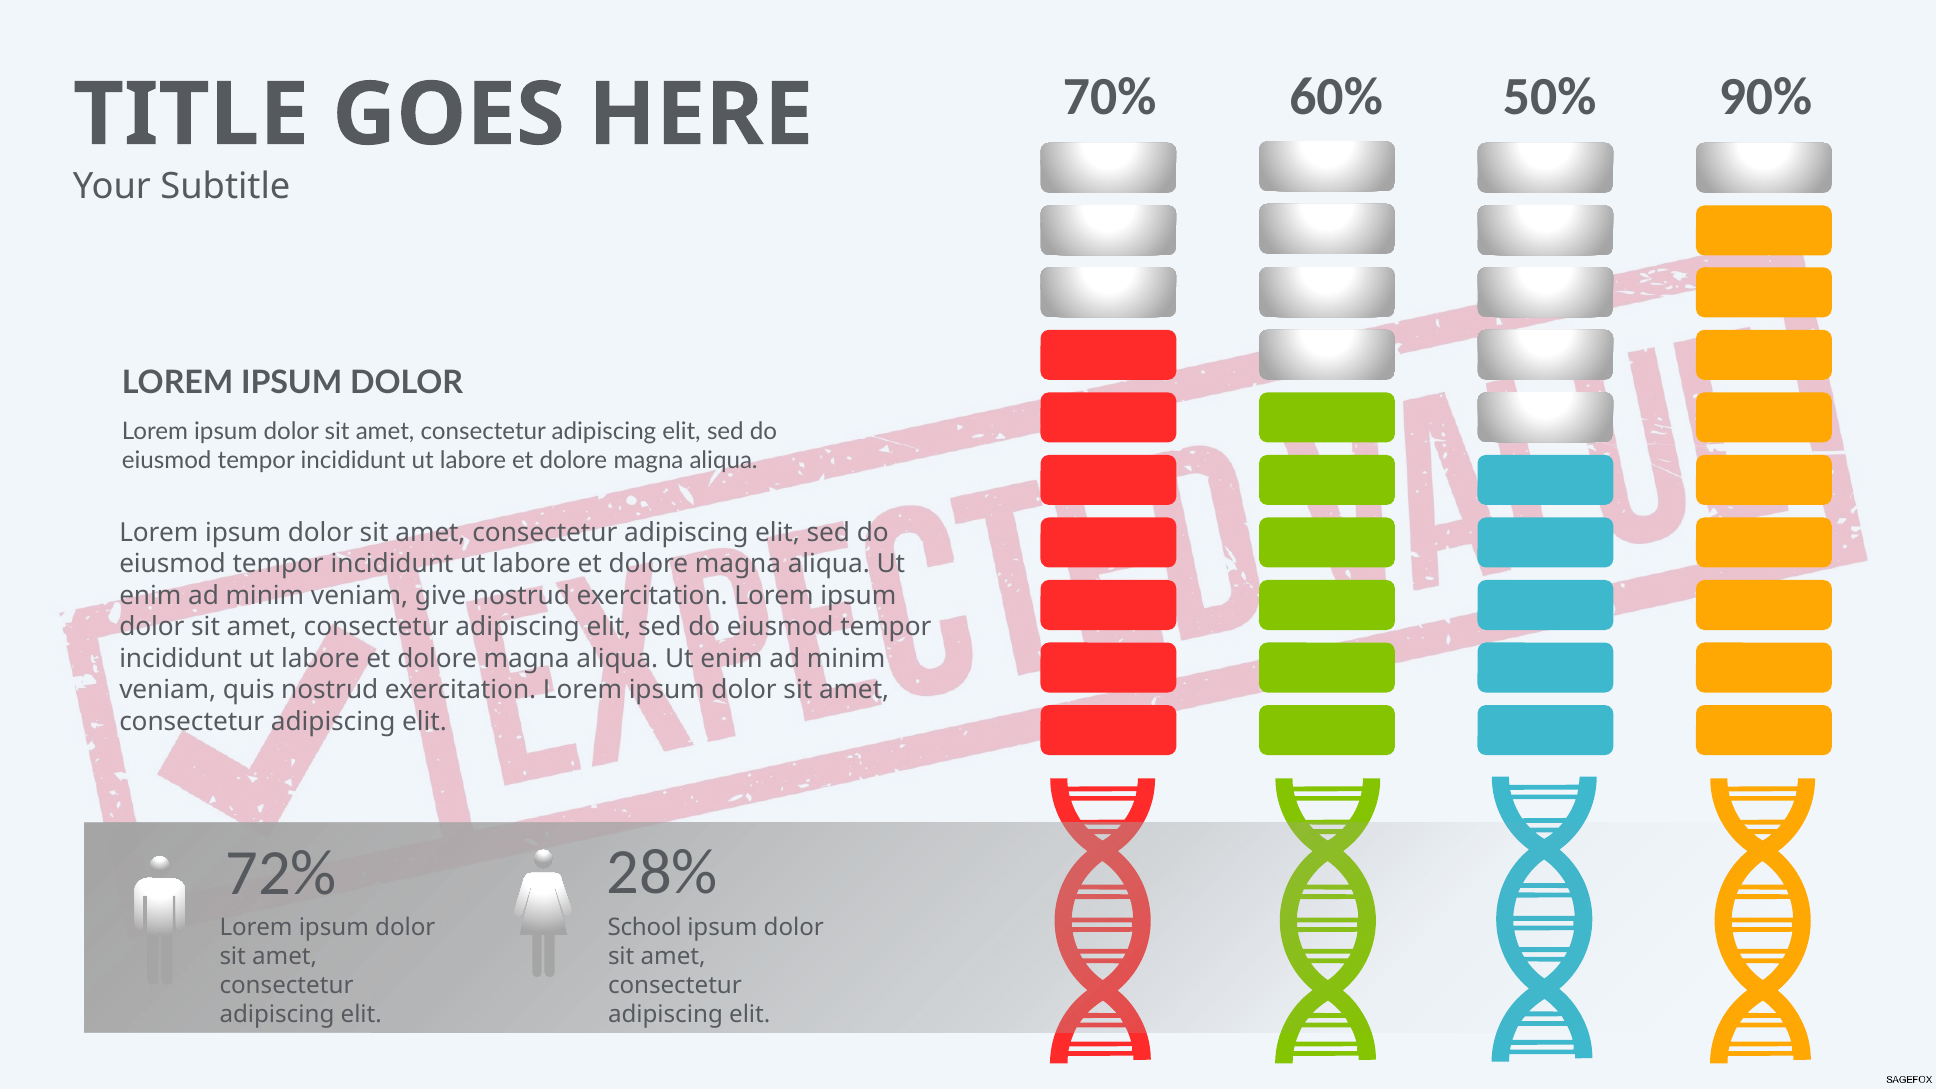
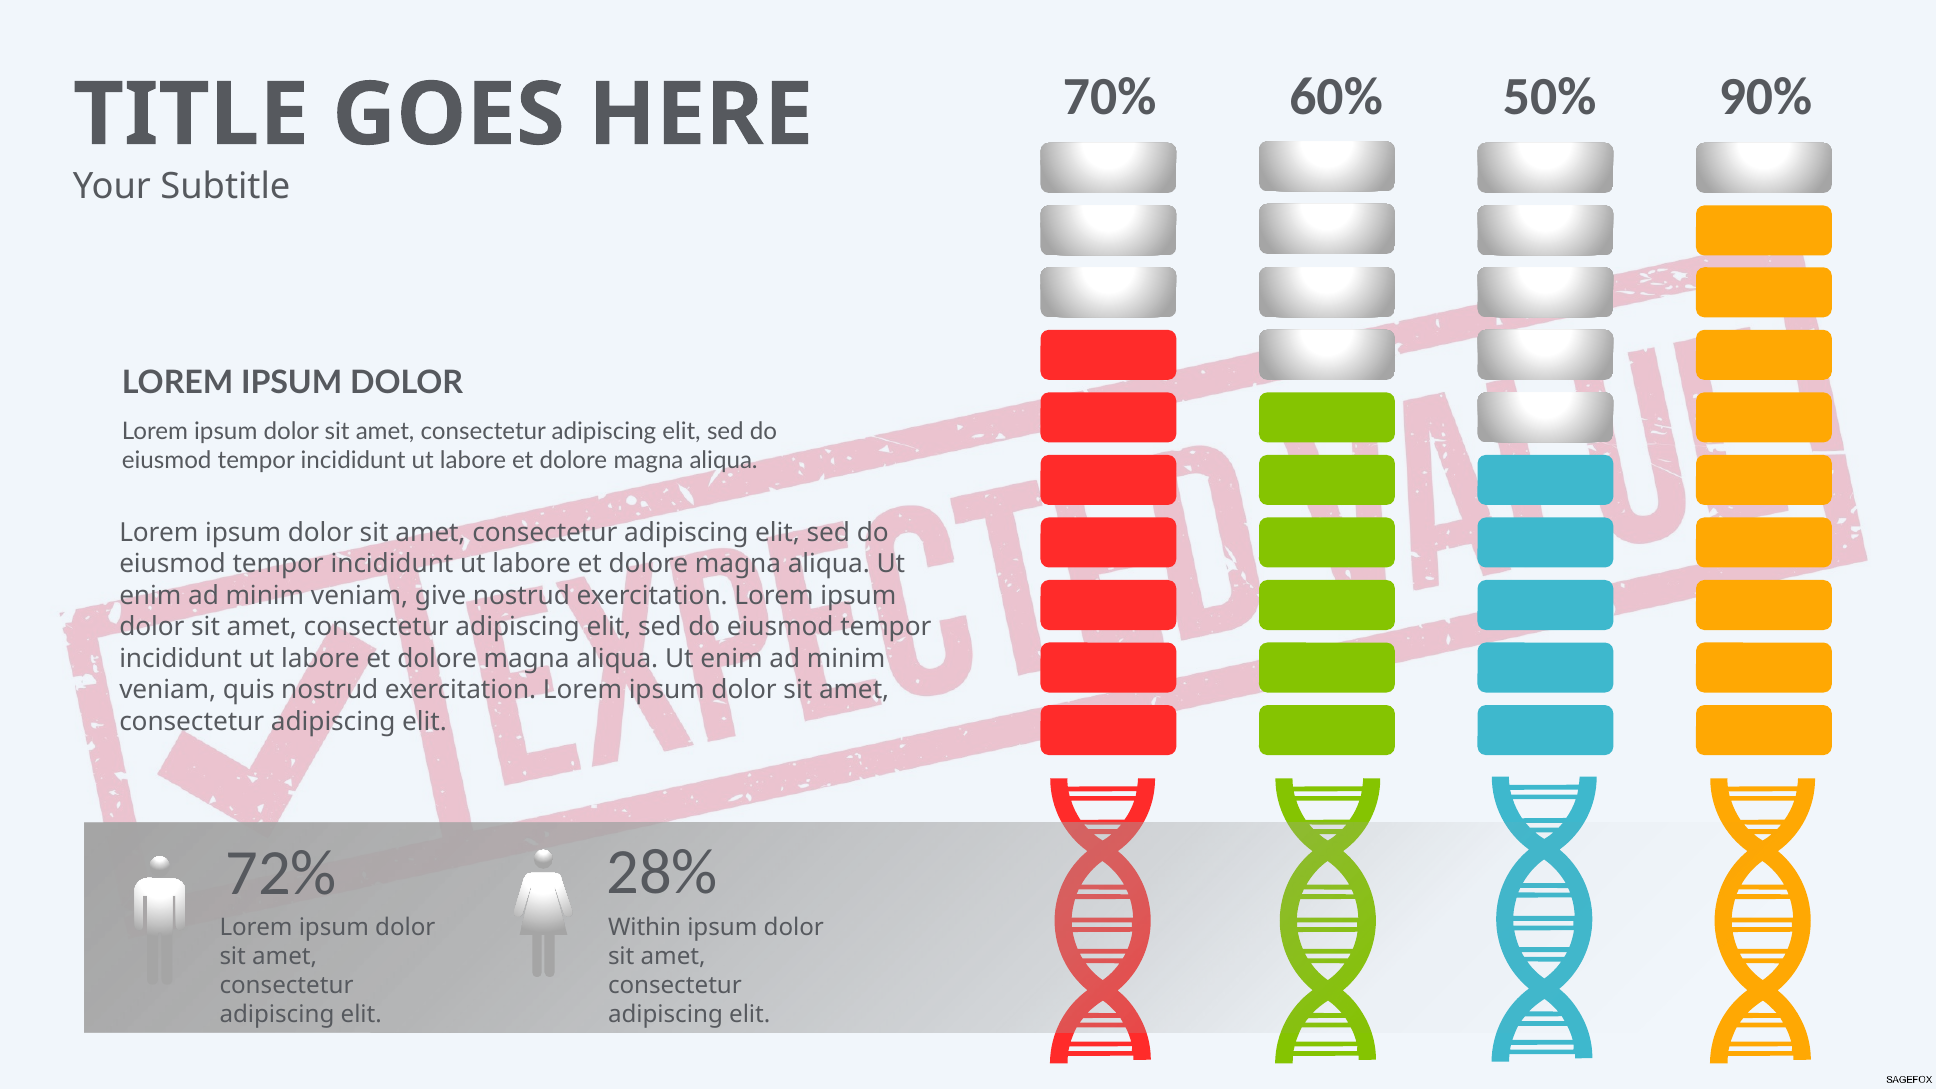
School: School -> Within (645, 928)
